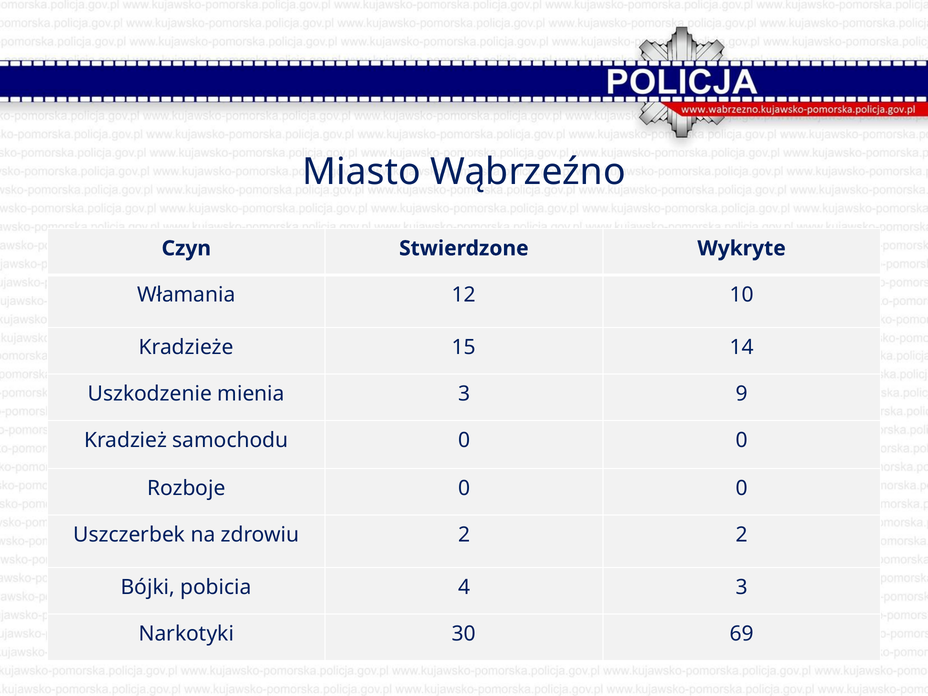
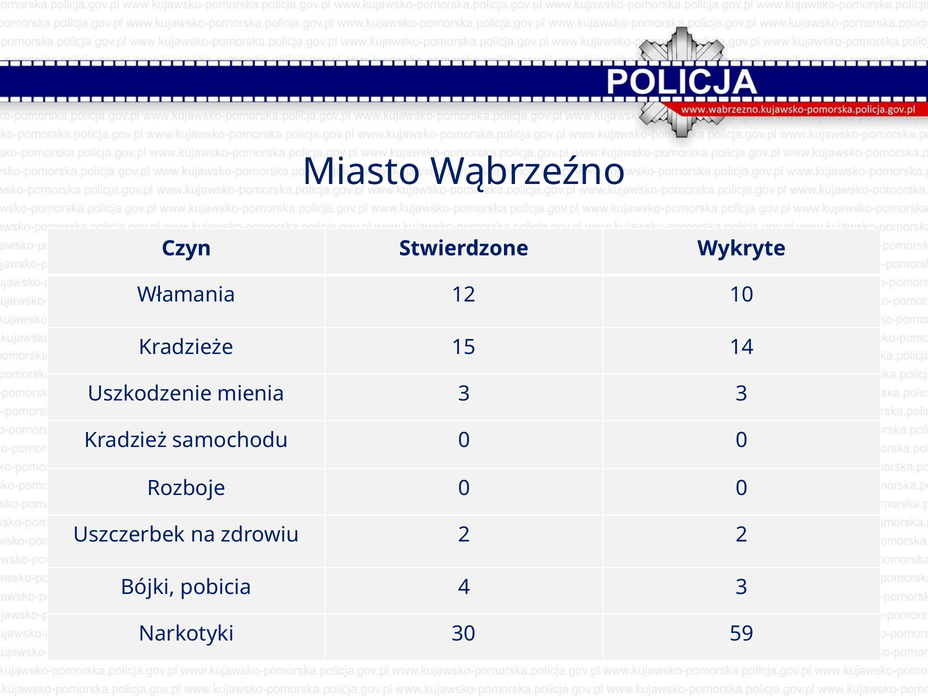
3 9: 9 -> 3 (742, 394)
69: 69 -> 59 (742, 634)
